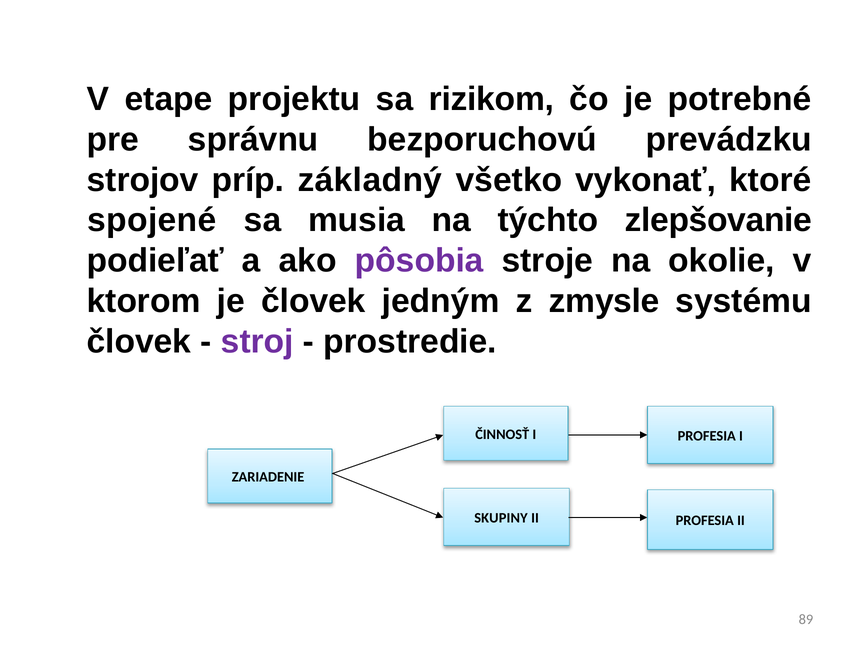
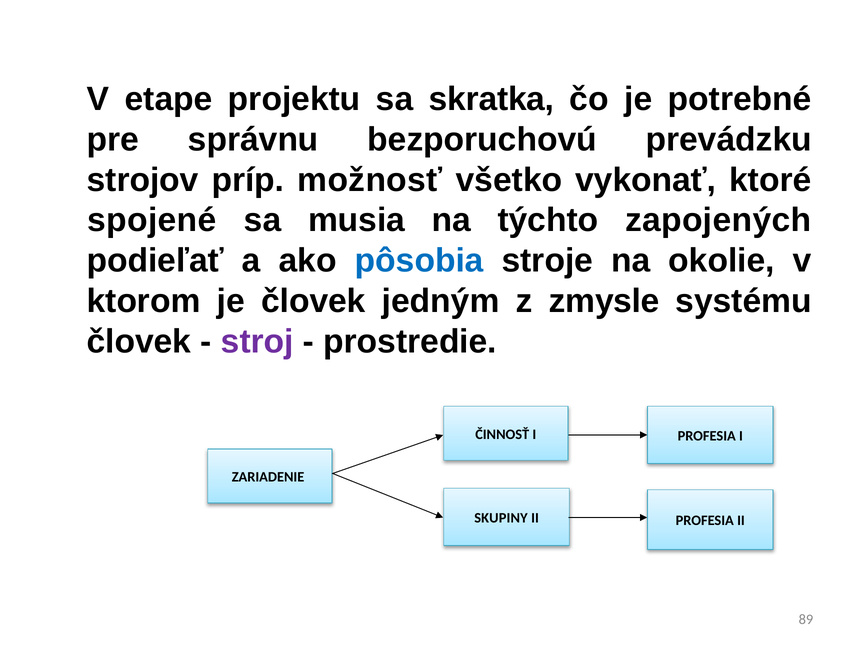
rizikom: rizikom -> skratka (492, 99)
základný: základný -> možnosť (370, 180)
zlepšovanie: zlepšovanie -> zapojených (718, 220)
pôsobia colour: purple -> blue (419, 261)
